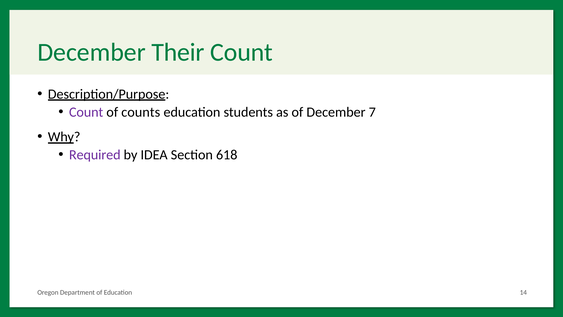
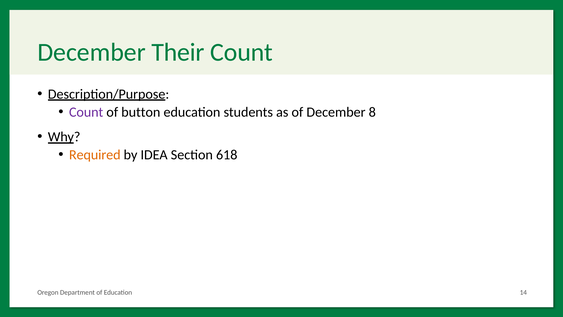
counts: counts -> button (141, 112)
7: 7 -> 8 (372, 112)
Required colour: purple -> orange (95, 155)
